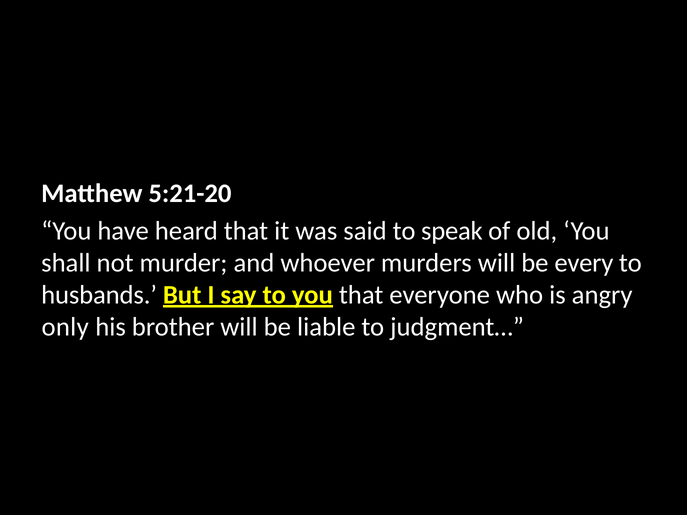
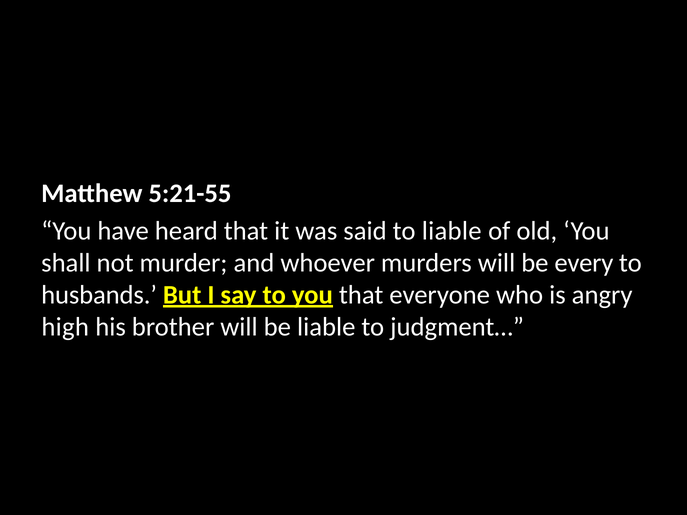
5:21-20: 5:21-20 -> 5:21-55 (190, 194)
to speak: speak -> liable (452, 231)
only: only -> high (65, 327)
